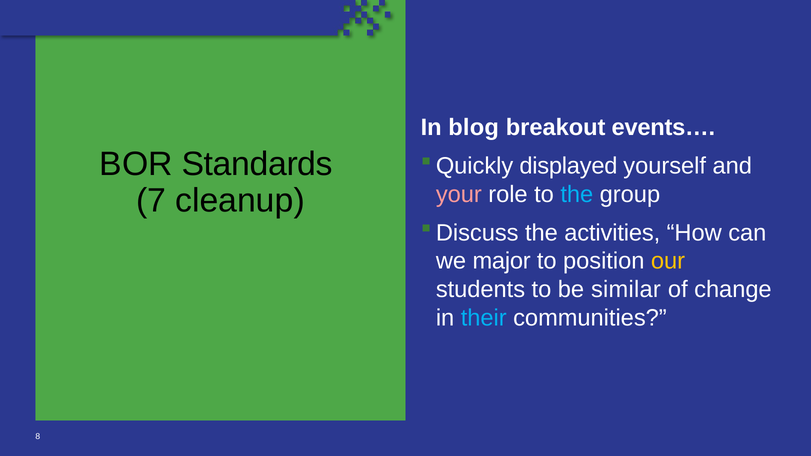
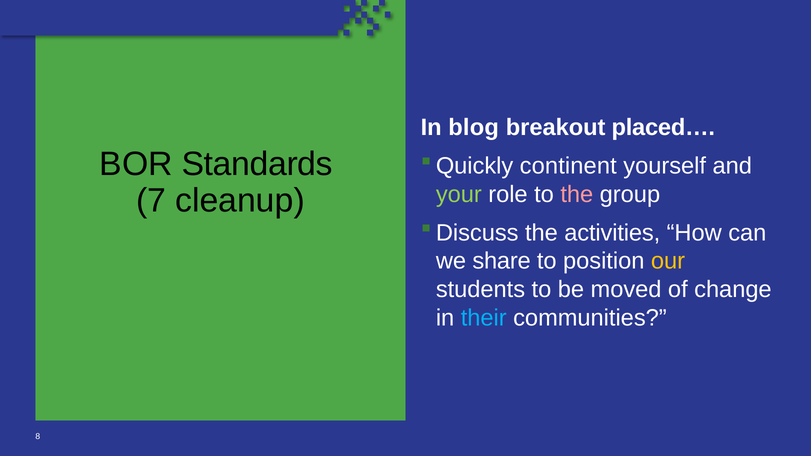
events…: events… -> placed… (663, 127)
displayed: displayed -> continent (568, 166)
your colour: pink -> light green (459, 194)
the colour: light blue -> pink (577, 194)
major: major -> share (502, 261)
similar: similar -> moved (626, 290)
